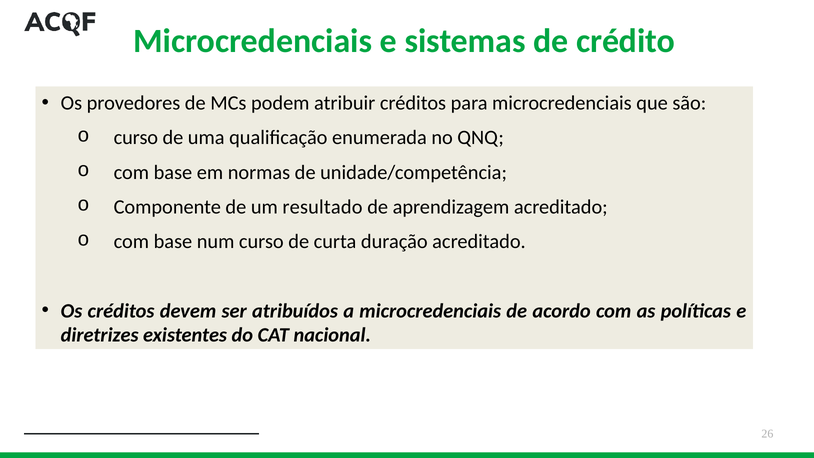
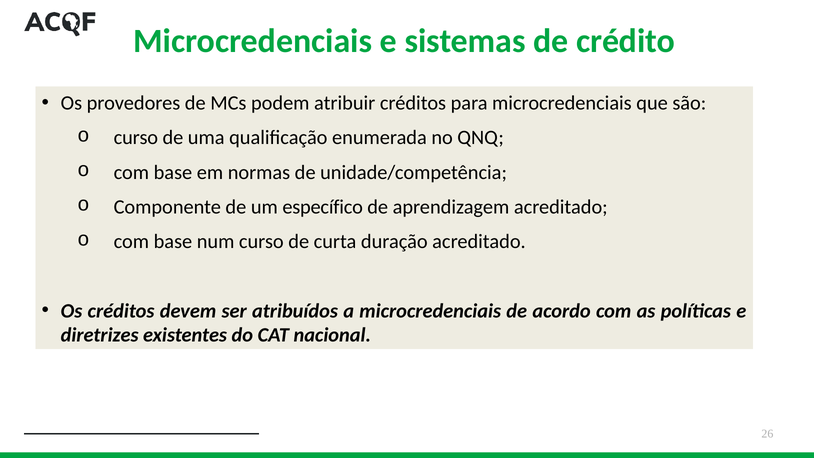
resultado: resultado -> específico (323, 207)
